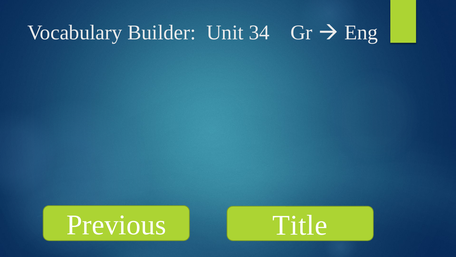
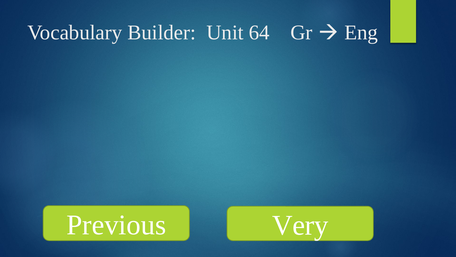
34: 34 -> 64 (259, 33)
Title: Title -> Very (300, 225)
